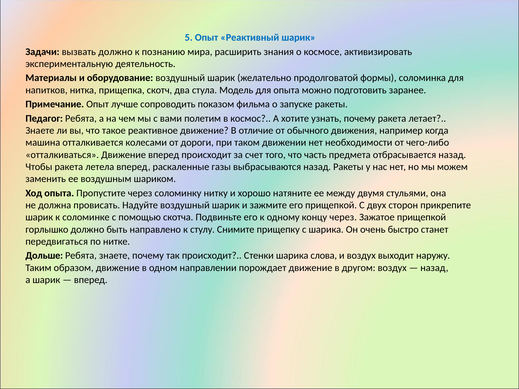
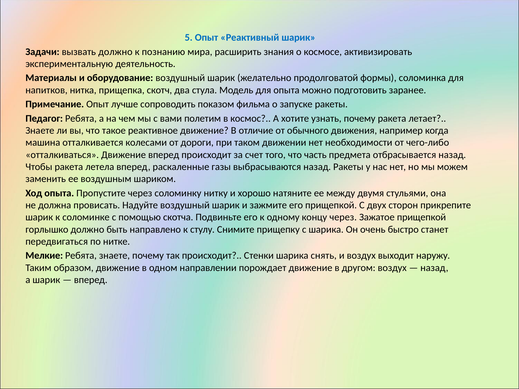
Дольше: Дольше -> Мелкие (44, 256)
слова: слова -> снять (324, 256)
